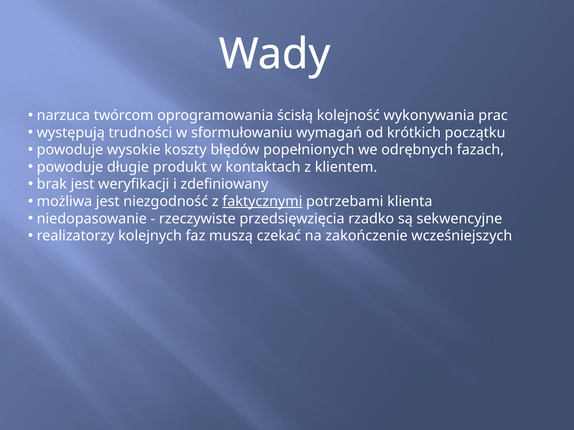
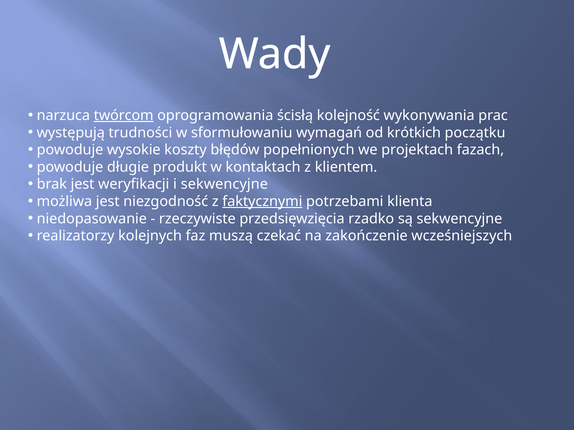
twórcom underline: none -> present (124, 116)
odrębnych: odrębnych -> projektach (417, 150)
i zdefiniowany: zdefiniowany -> sekwencyjne (224, 184)
